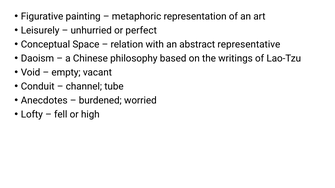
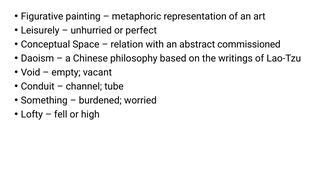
representative: representative -> commissioned (249, 44)
Anecdotes: Anecdotes -> Something (44, 101)
